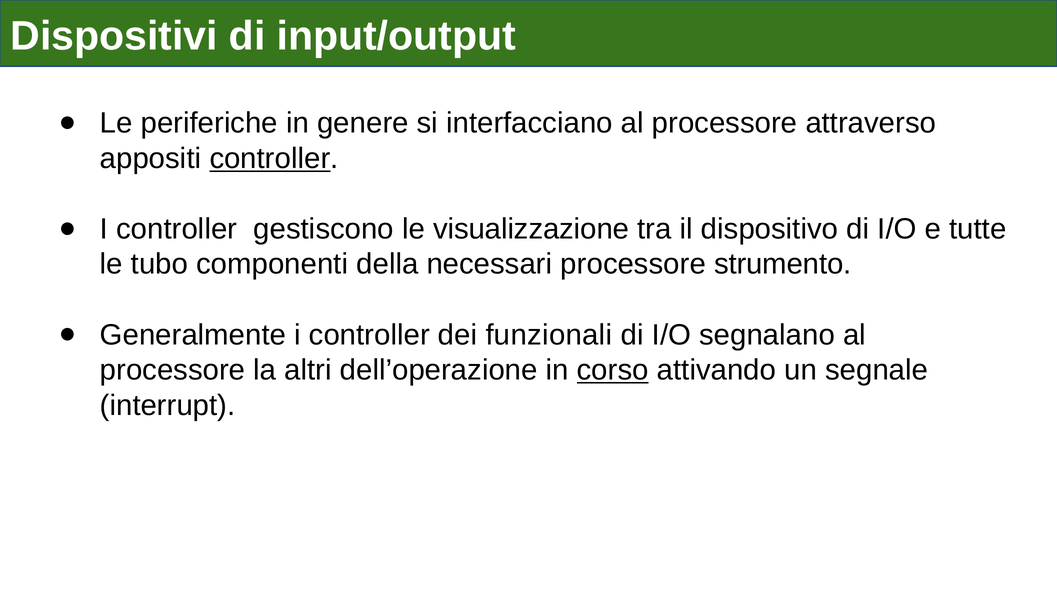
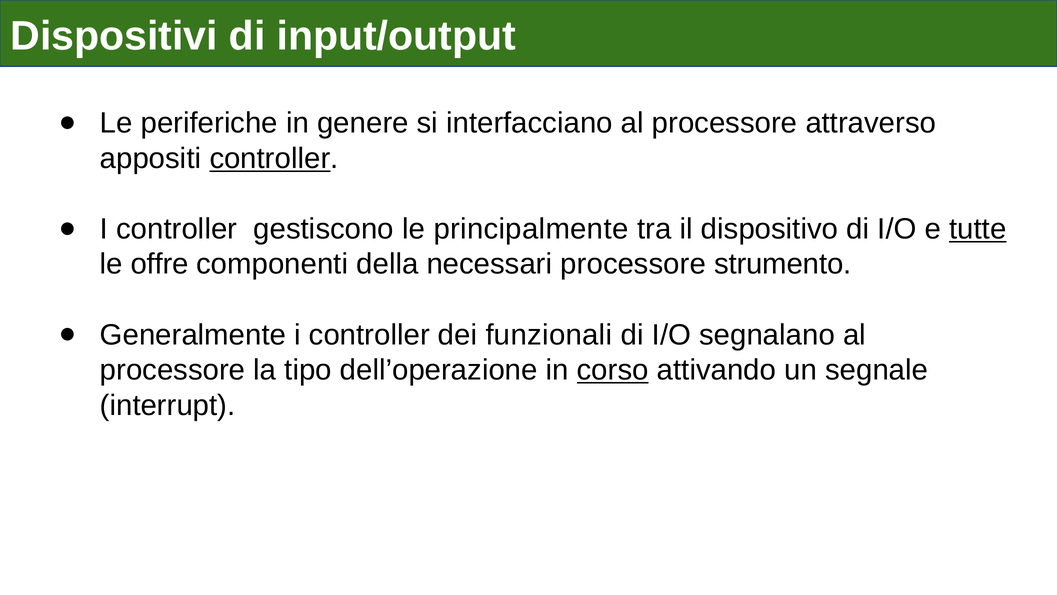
visualizzazione: visualizzazione -> principalmente (531, 229)
tutte underline: none -> present (978, 229)
tubo: tubo -> offre (160, 264)
altri: altri -> tipo (308, 370)
